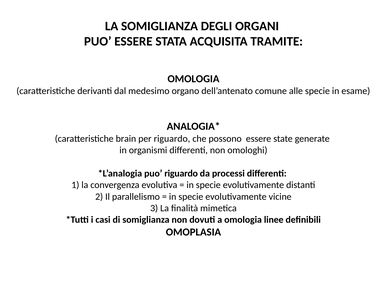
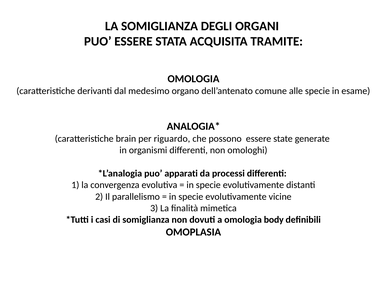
puo riguardo: riguardo -> apparati (181, 174)
linee: linee -> body (274, 220)
